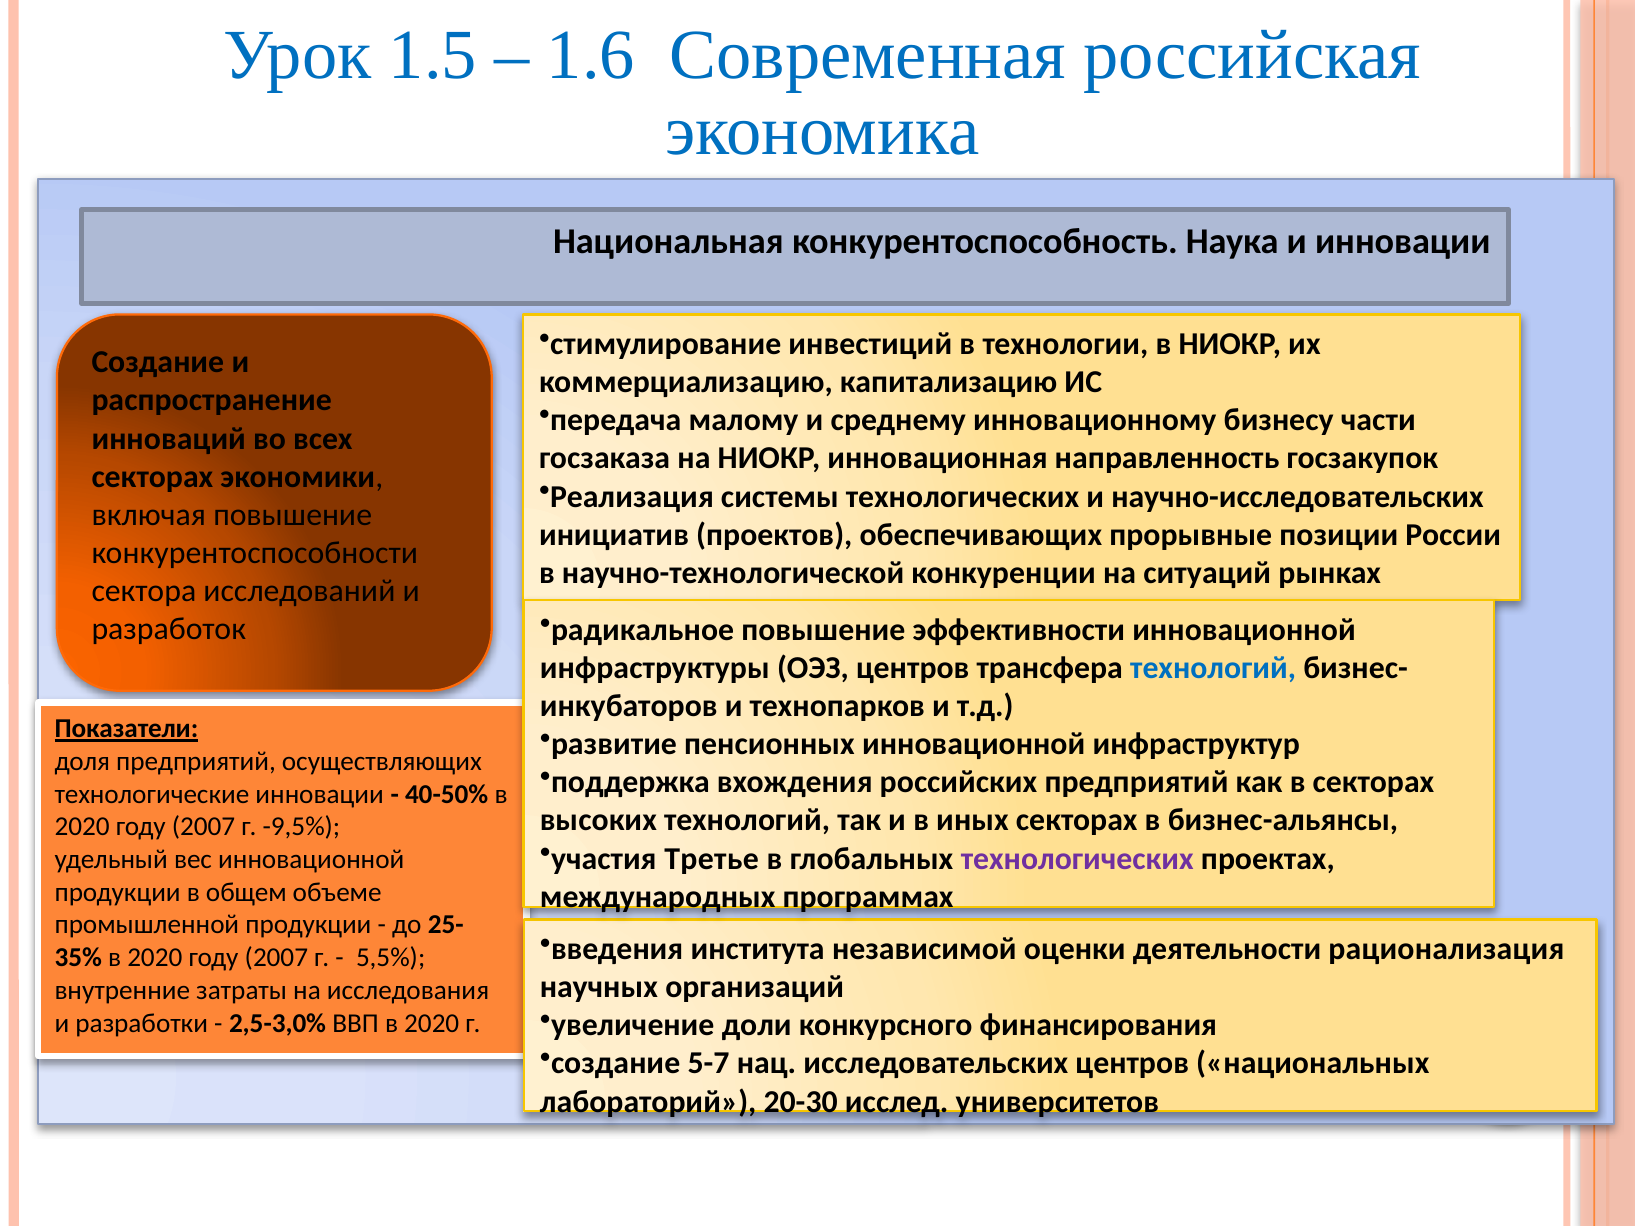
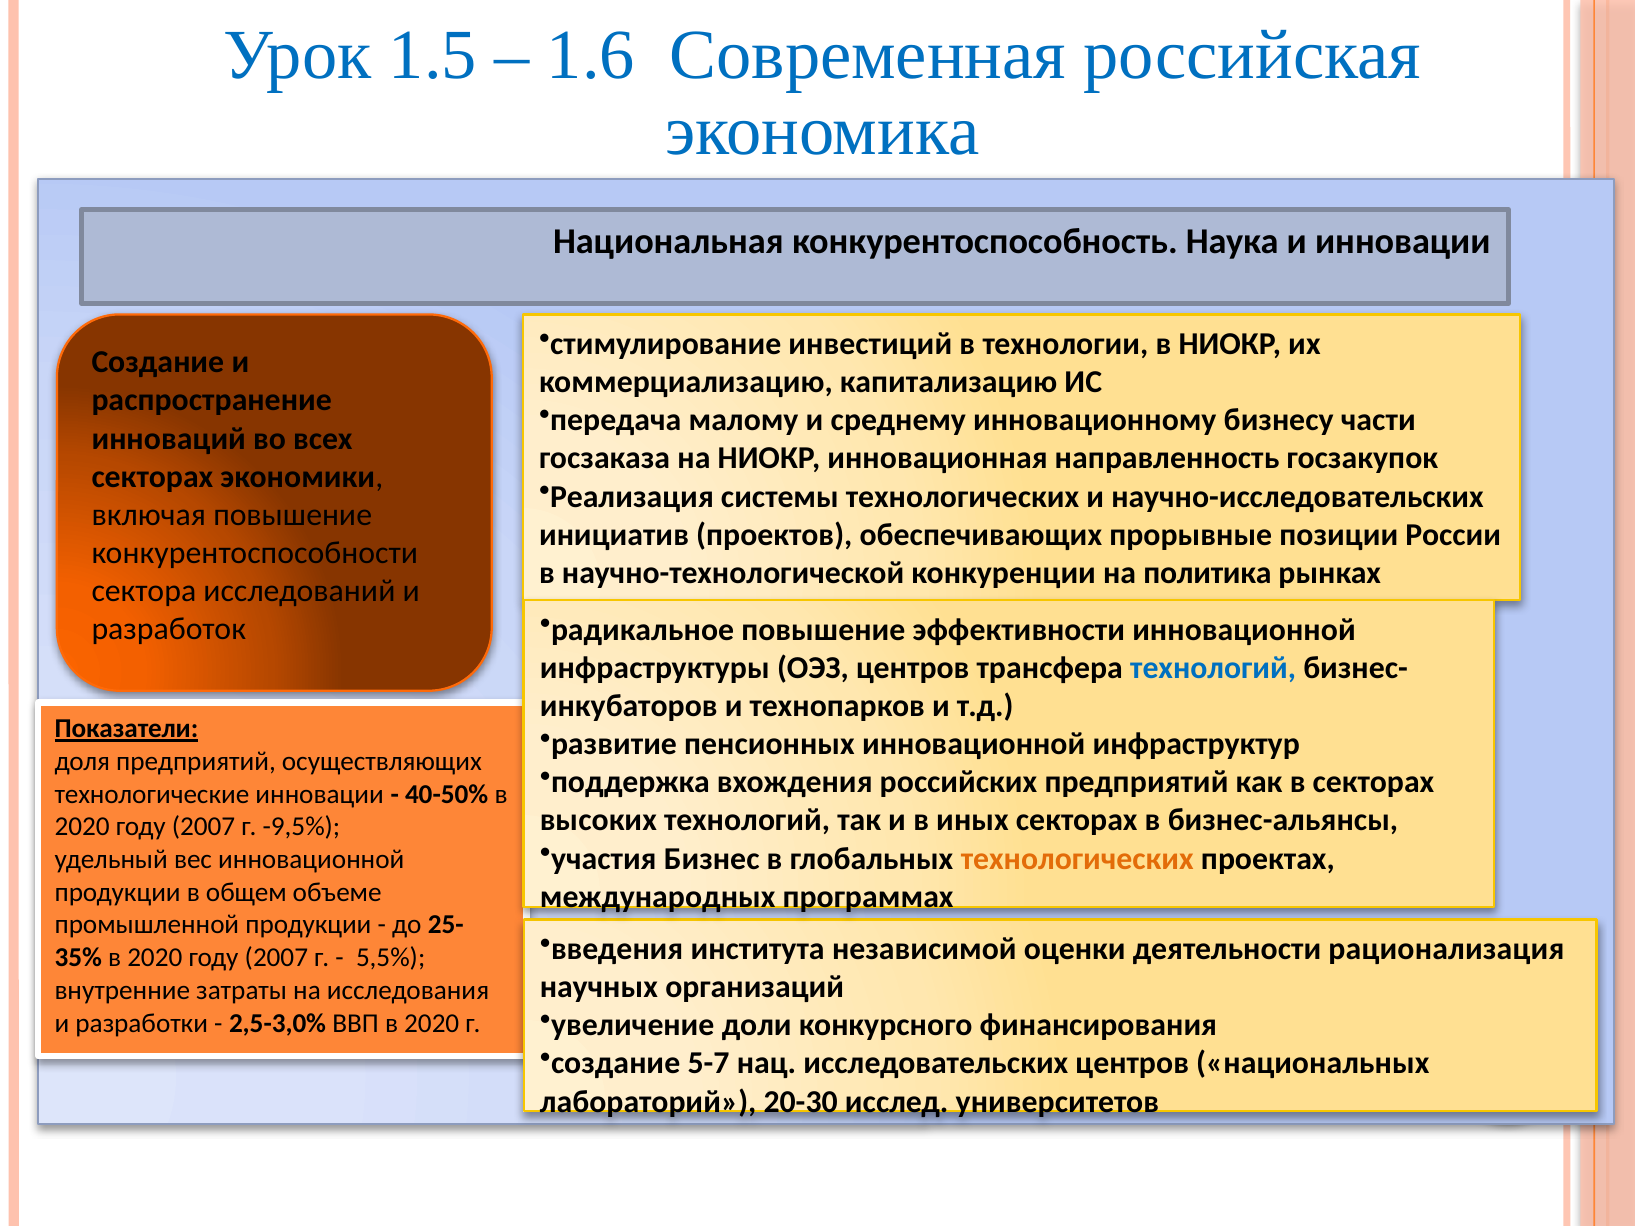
ситуаций: ситуаций -> политика (1207, 573)
Третье: Третье -> Бизнес (712, 859)
технологических colour: purple -> orange (1077, 859)
